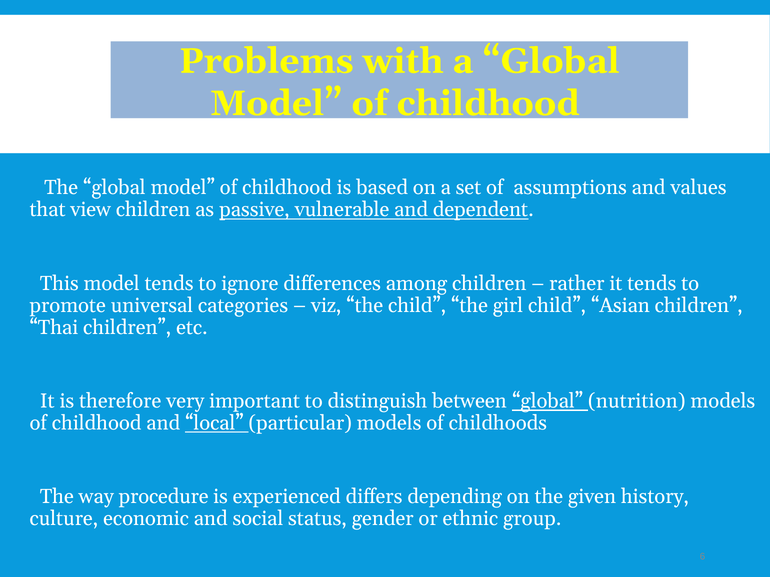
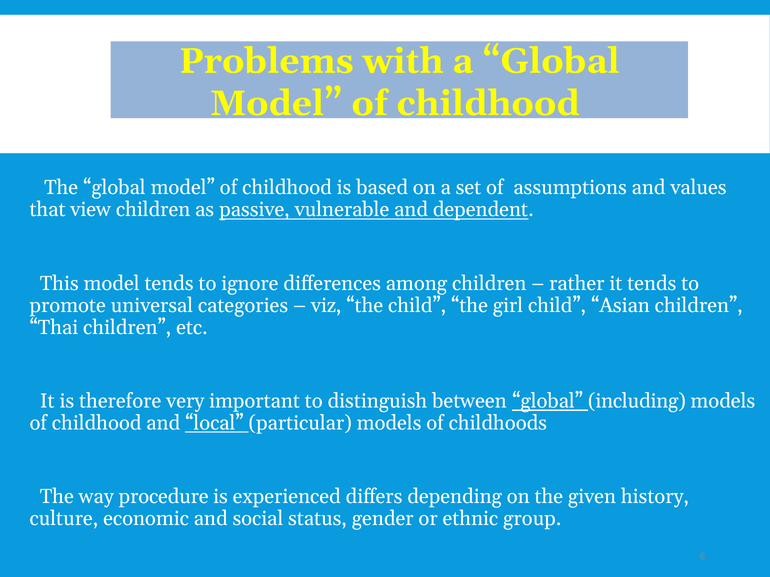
nutrition: nutrition -> including (637, 401)
